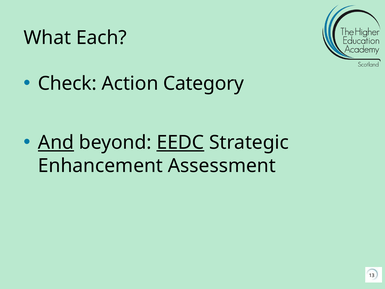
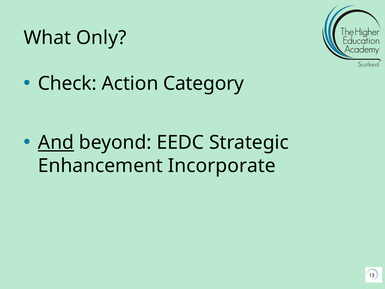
Each: Each -> Only (101, 38)
EEDC underline: present -> none (180, 142)
Assessment: Assessment -> Incorporate (222, 166)
